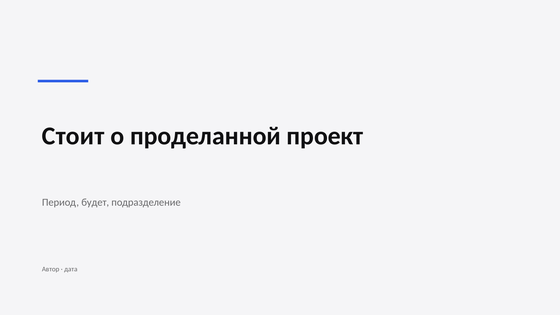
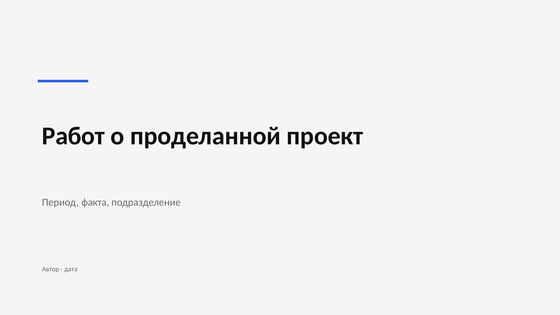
Стоит: Стоит -> Работ (73, 136)
будет: будет -> факта (95, 202)
